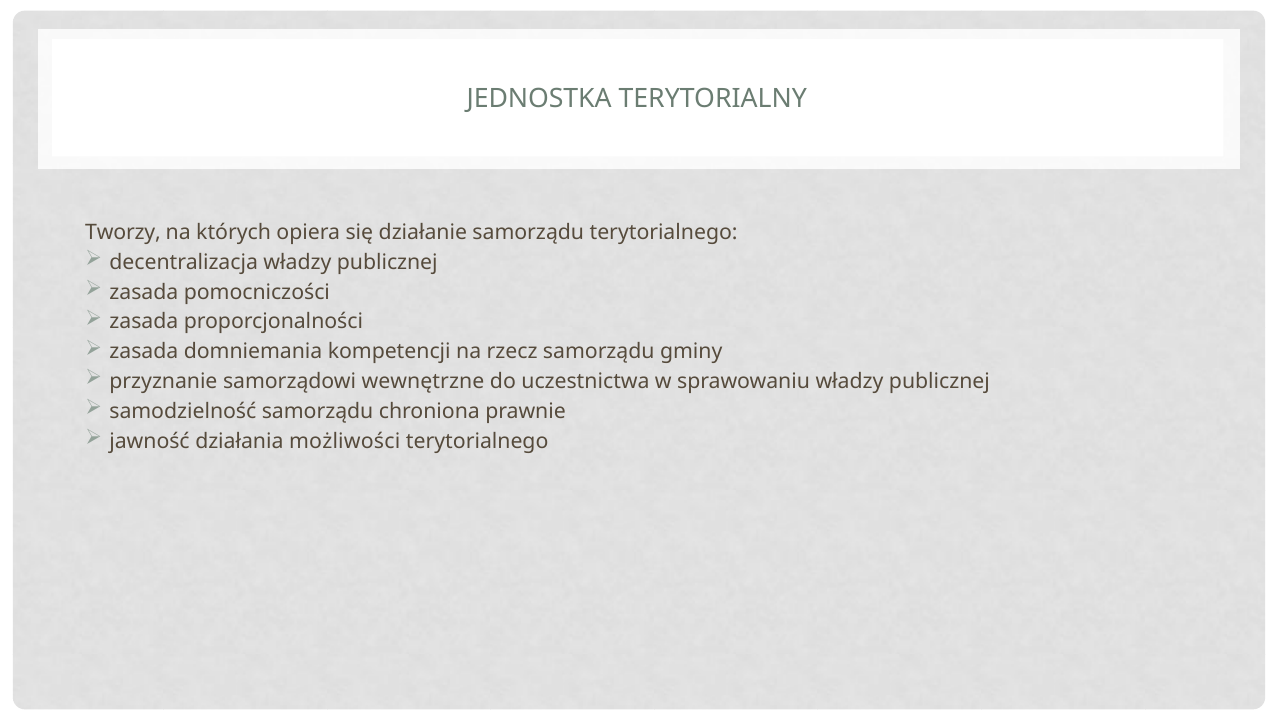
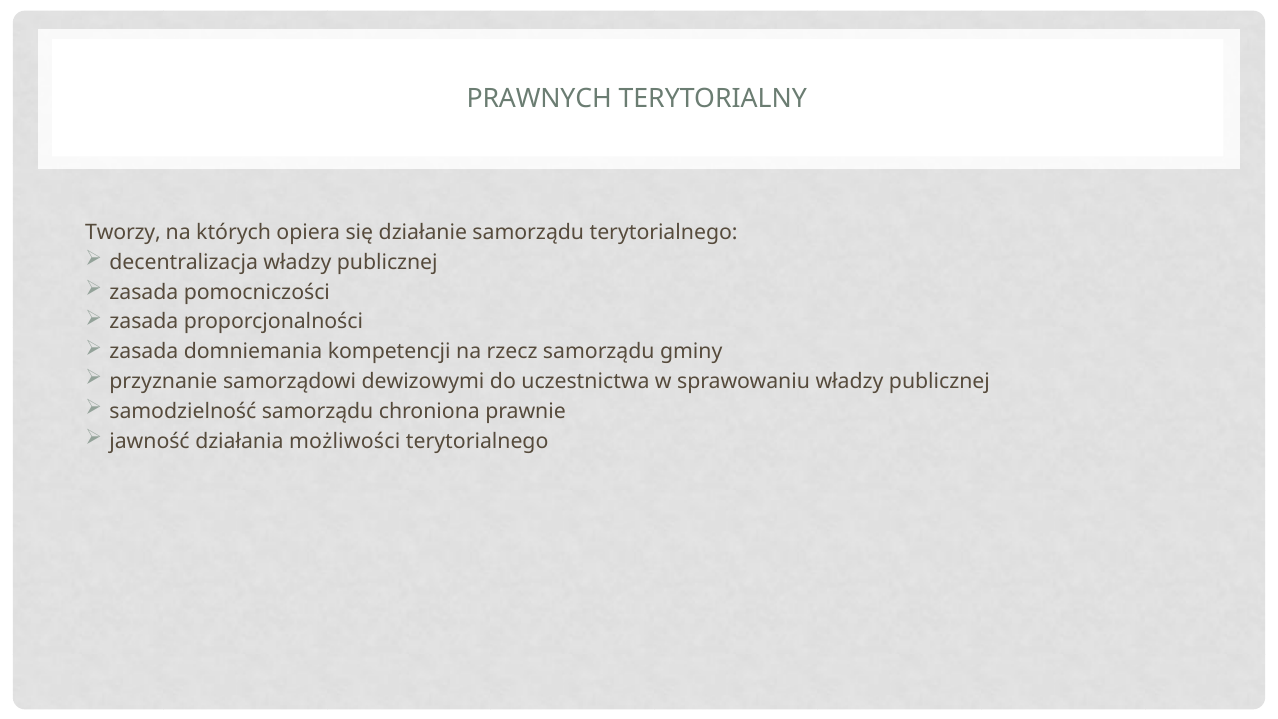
JEDNOSTKA: JEDNOSTKA -> PRAWNYCH (539, 99)
wewnętrzne: wewnętrzne -> dewizowymi (423, 381)
